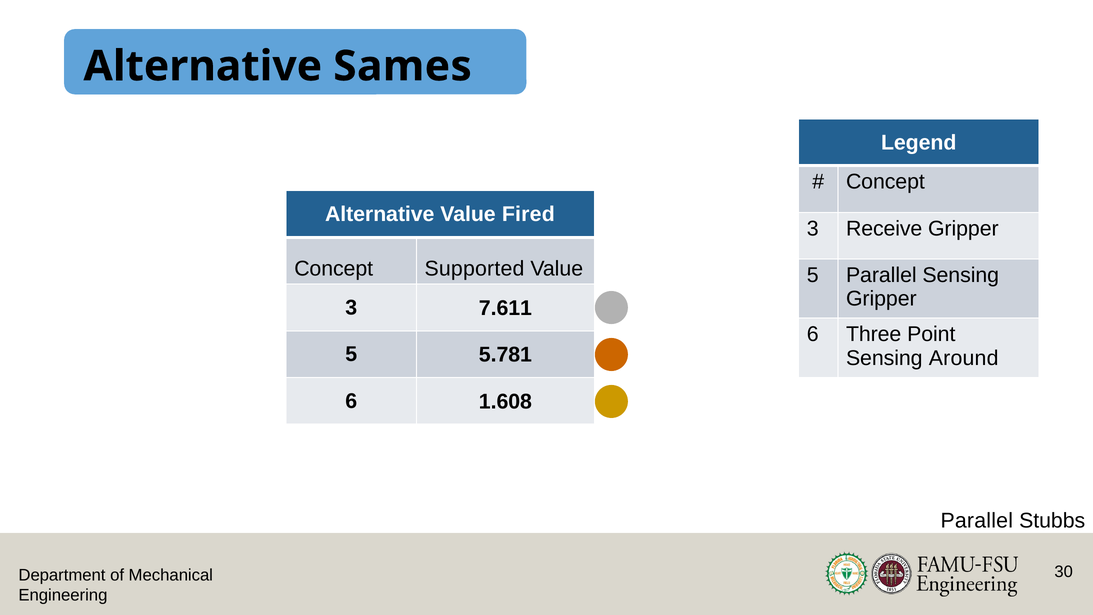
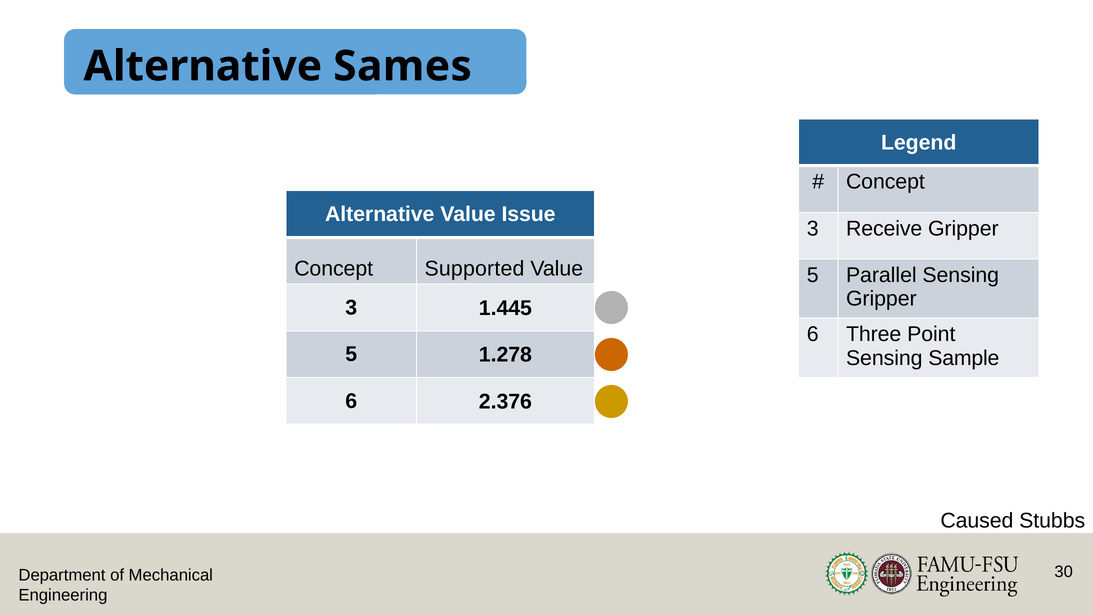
Fired: Fired -> Issue (529, 214)
7.611: 7.611 -> 1.445 (505, 308)
5.781: 5.781 -> 1.278 (505, 355)
Around: Around -> Sample (964, 358)
1.608: 1.608 -> 2.376 (505, 401)
Parallel: Parallel -> Caused (977, 521)
